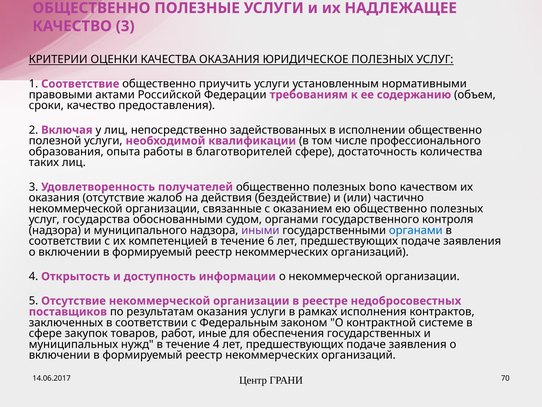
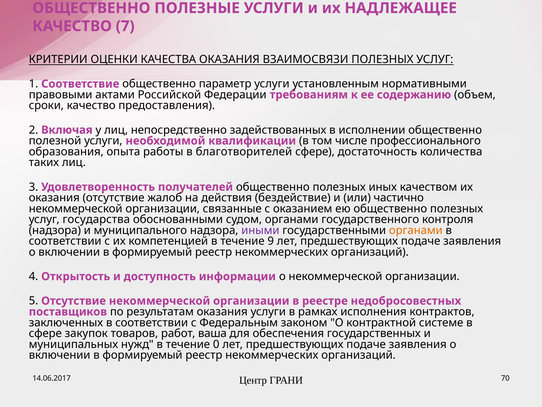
КАЧЕСТВО 3: 3 -> 7 (125, 26)
ЮРИДИЧЕСКОЕ: ЮРИДИЧЕСКОЕ -> ВЗАИМОСВЯЗИ (306, 59)
приучить: приучить -> параметр (225, 84)
bono: bono -> иных (383, 187)
органами colour: blue -> orange (416, 230)
6: 6 -> 9 (271, 241)
иные: иные -> ваша (212, 333)
течение 4: 4 -> 0 (216, 344)
